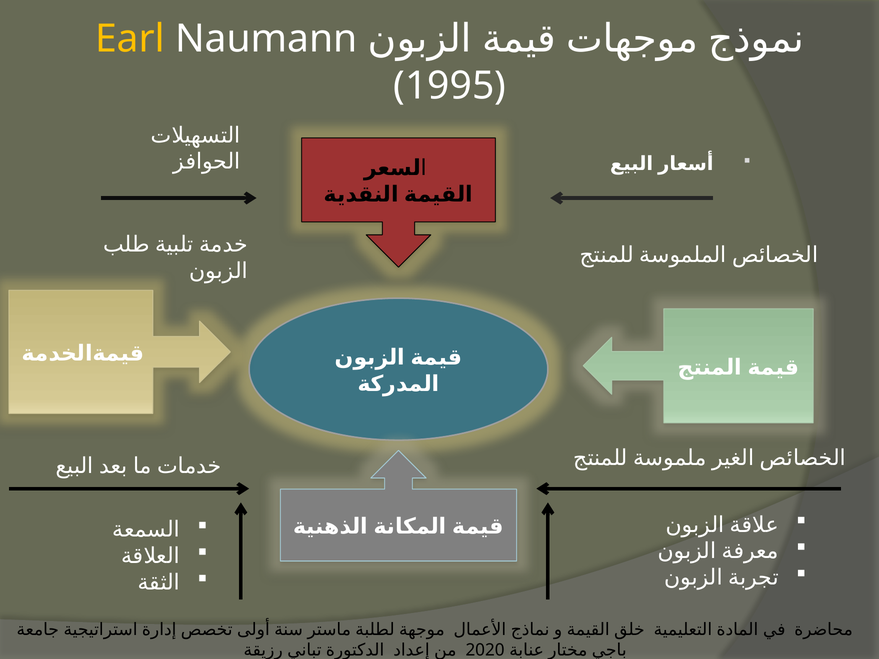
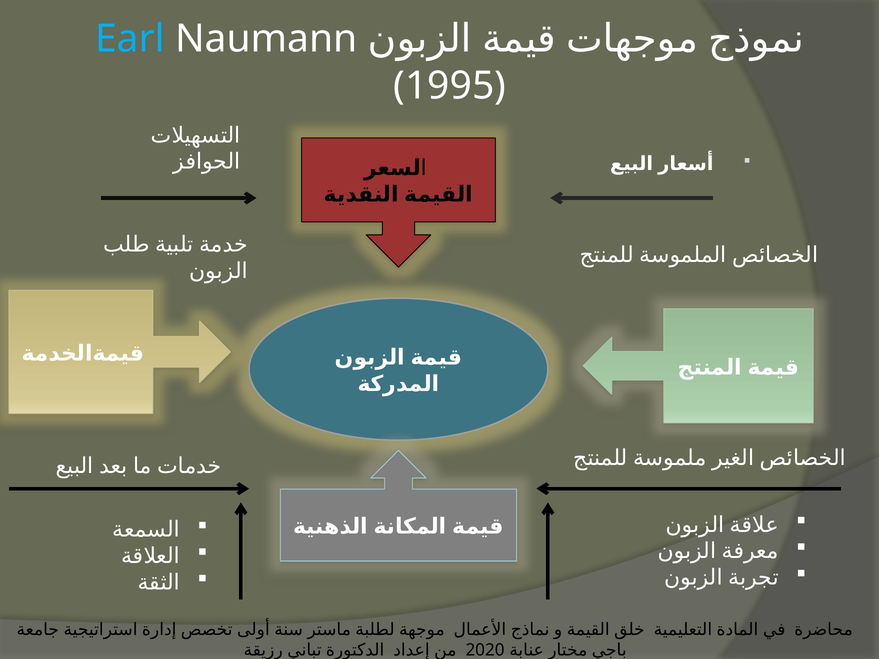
Earl colour: yellow -> light blue (130, 39)
